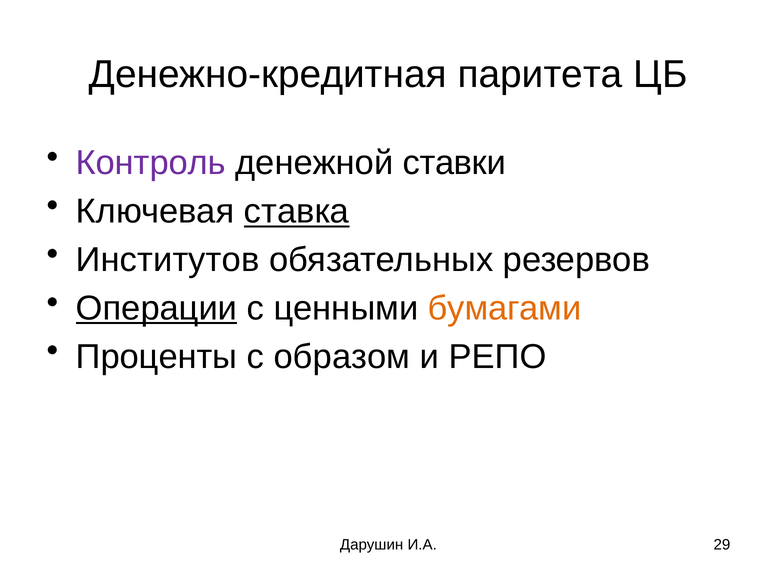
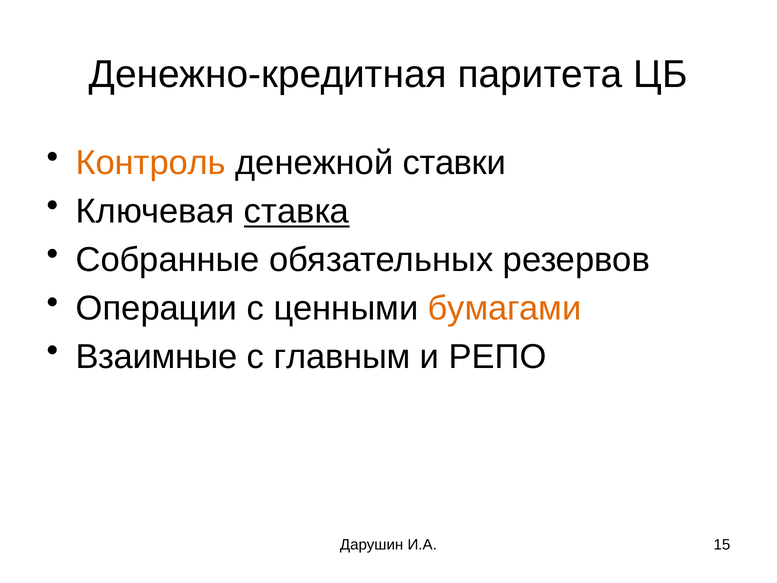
Контроль colour: purple -> orange (151, 163)
Институтов: Институтов -> Собранные (168, 260)
Операции underline: present -> none (156, 308)
Проценты: Проценты -> Взаимные (157, 356)
образом: образом -> главным (342, 356)
29: 29 -> 15 (722, 545)
